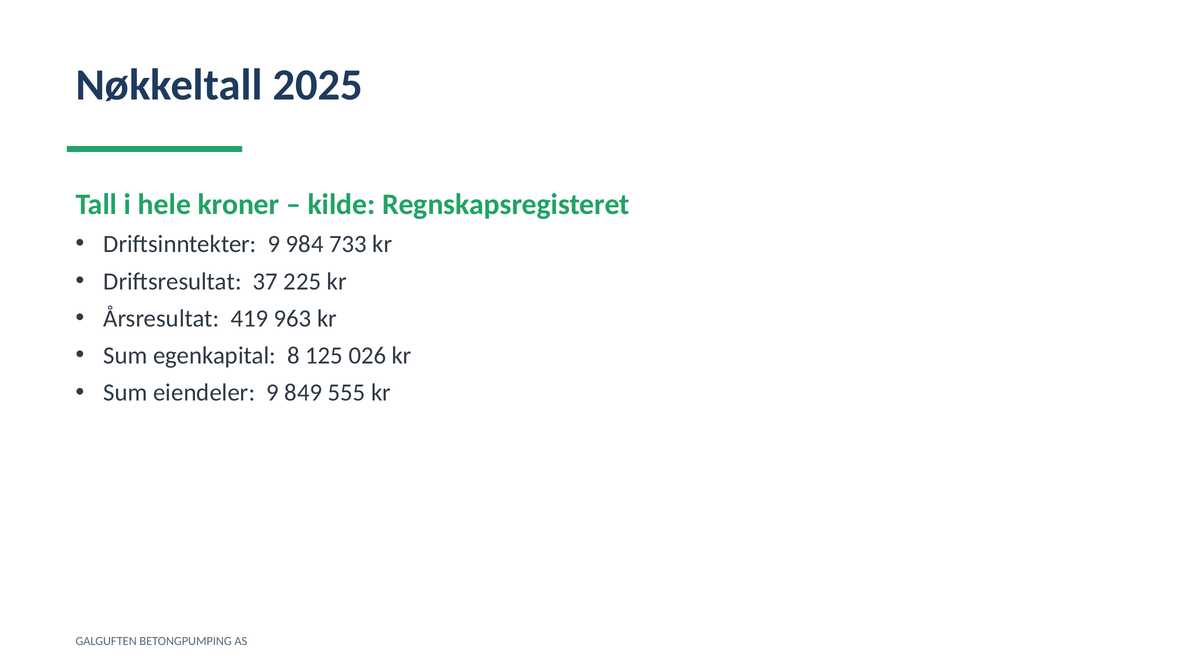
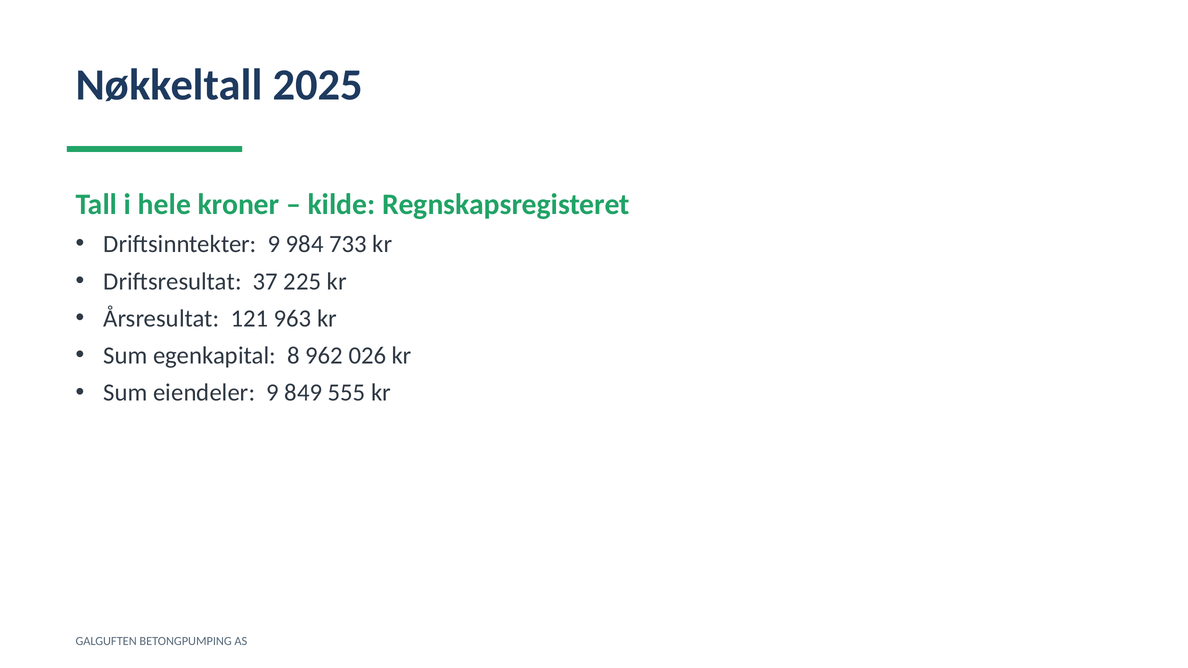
419: 419 -> 121 (249, 319)
125: 125 -> 962 (324, 356)
